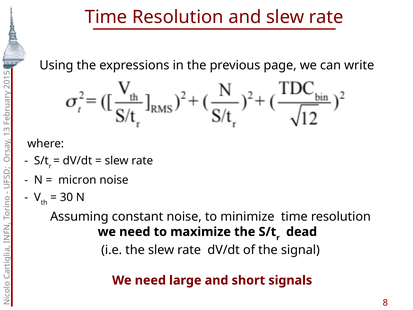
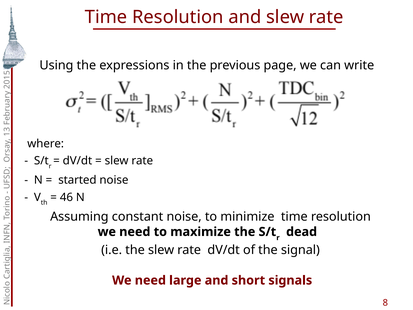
micron: micron -> started (77, 180)
30: 30 -> 46 (66, 197)
